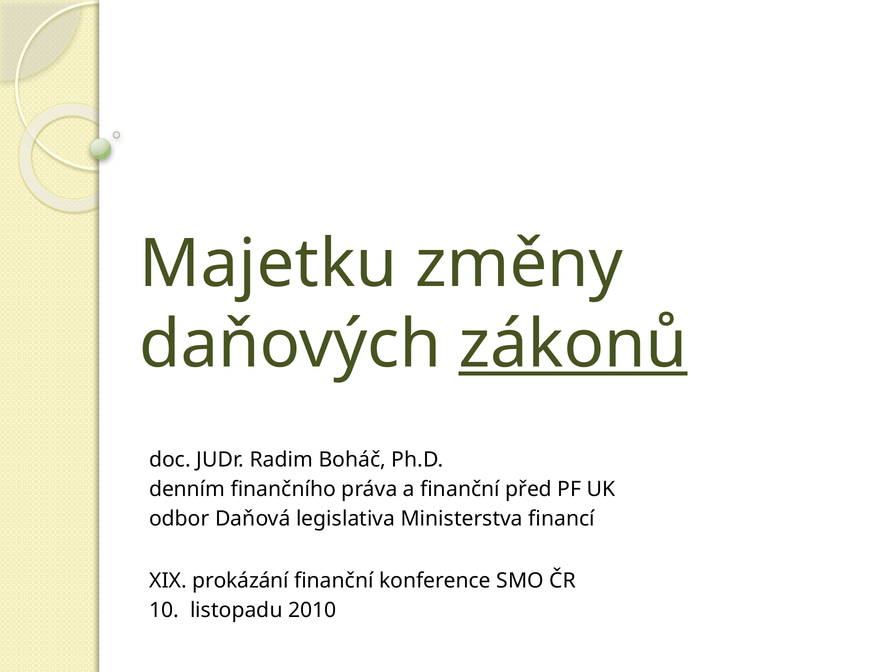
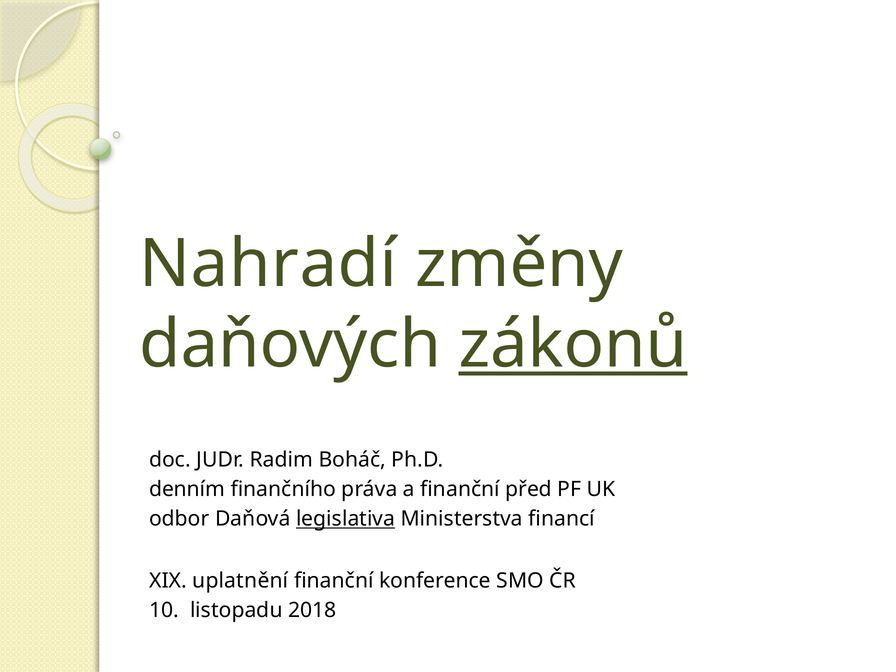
Majetku: Majetku -> Nahradí (268, 264)
legislativa underline: none -> present (346, 519)
prokázání: prokázání -> uplatnění (240, 581)
2010: 2010 -> 2018 (312, 610)
